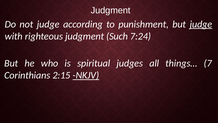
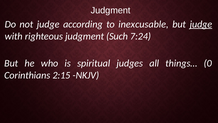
punishment: punishment -> inexcusable (144, 24)
7: 7 -> 0 (208, 63)
NKJV underline: present -> none (86, 75)
